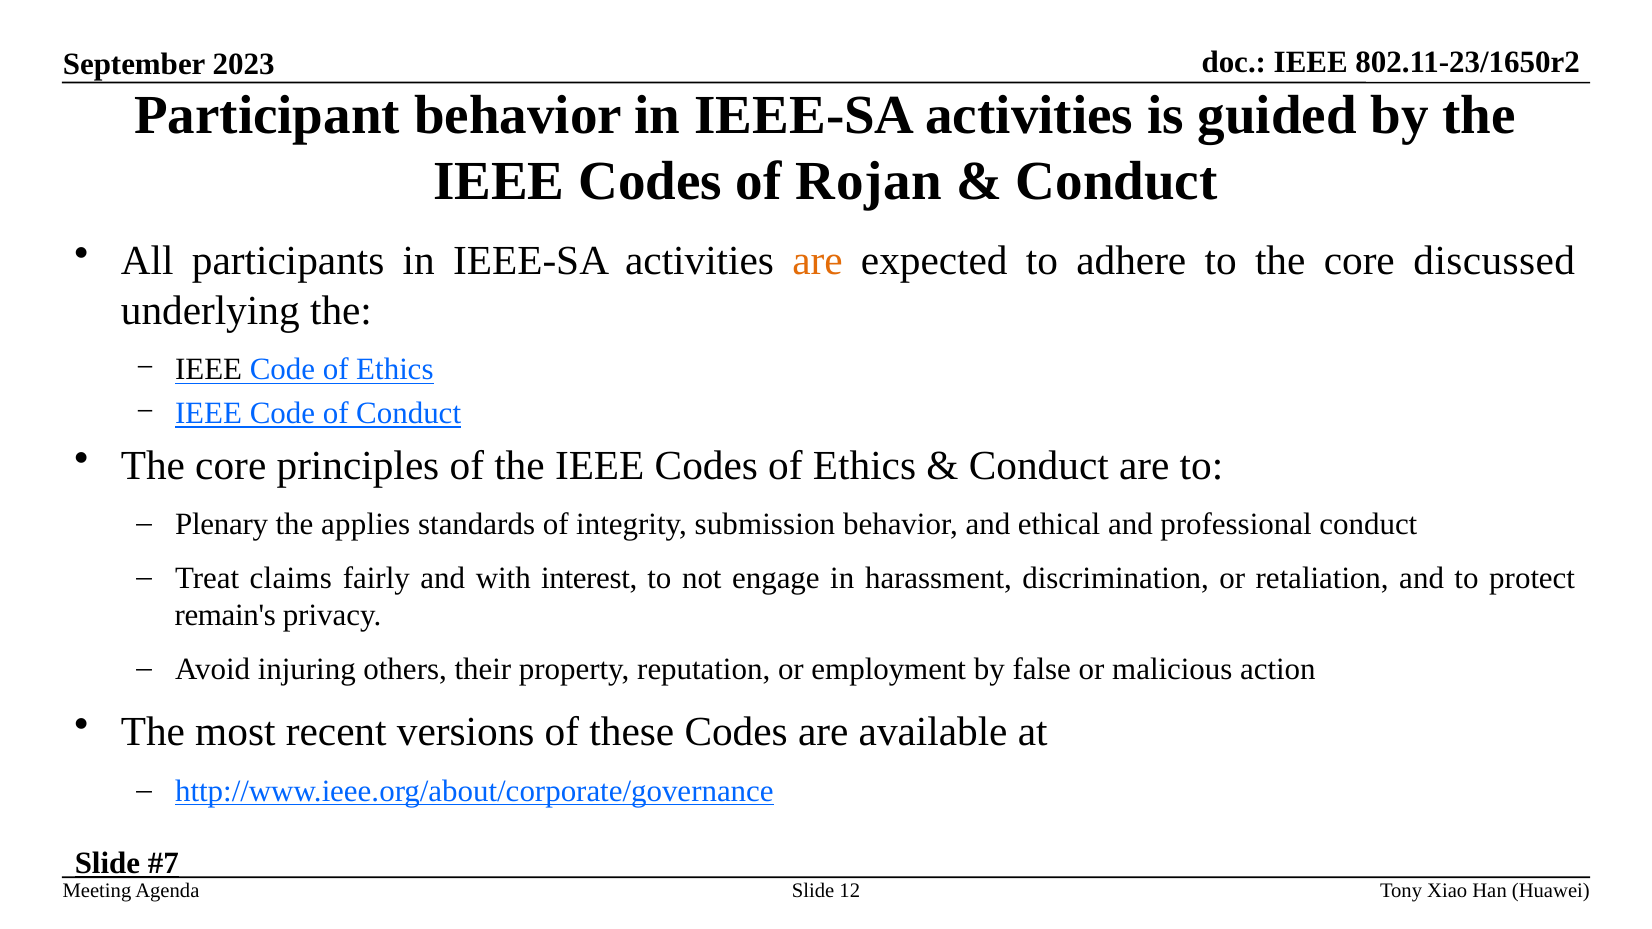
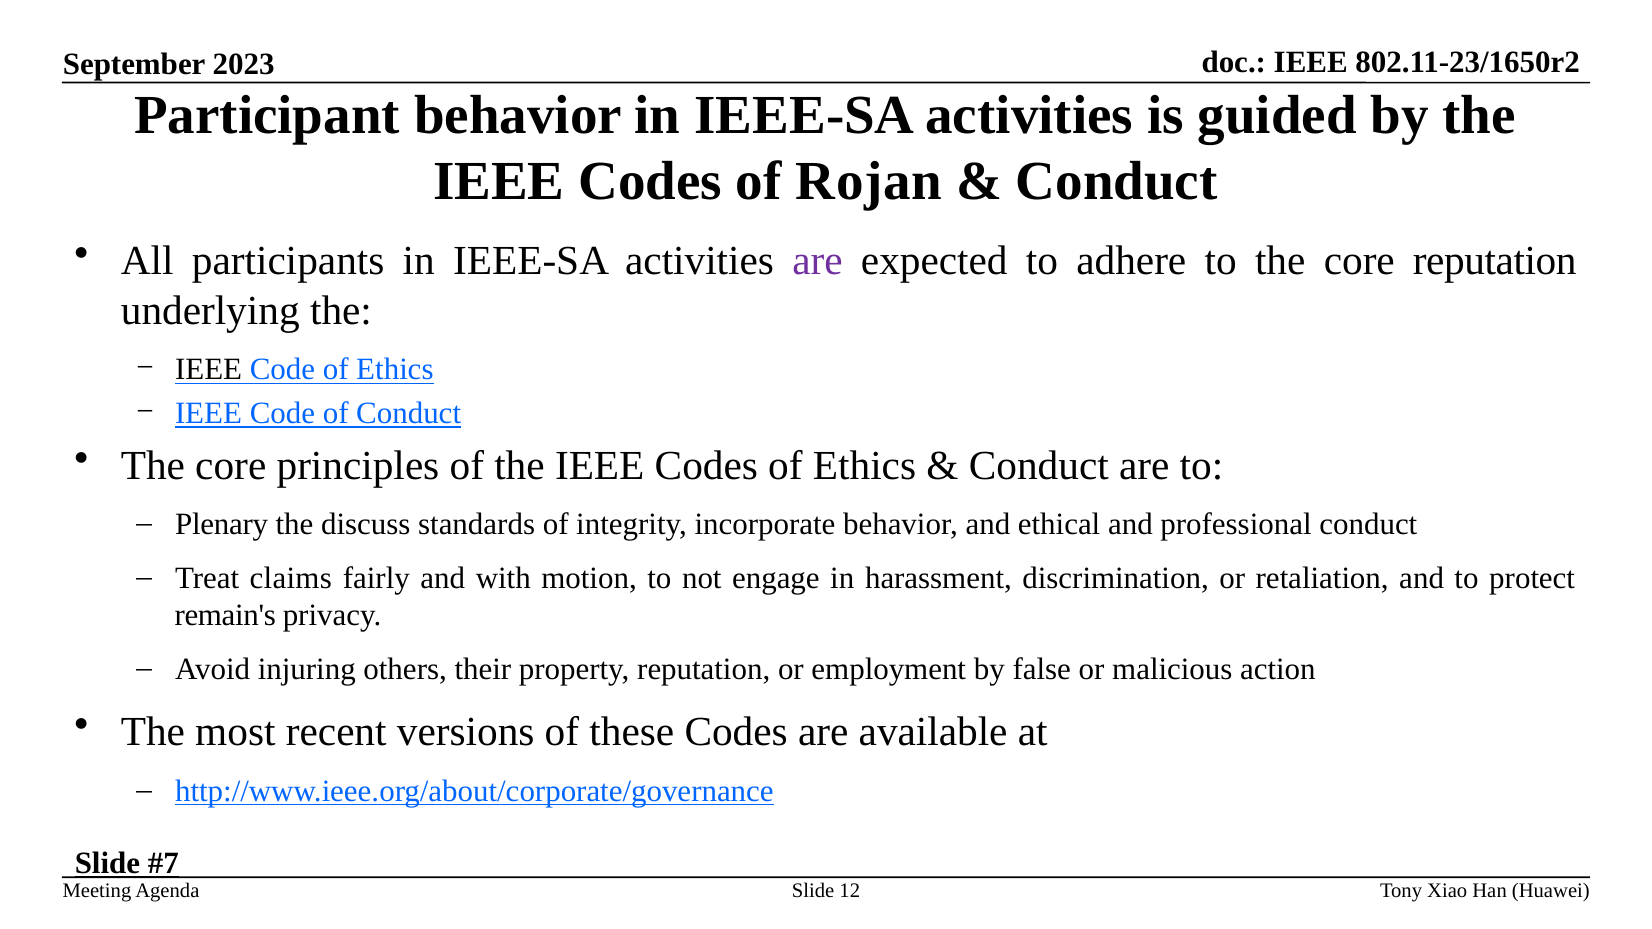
are colour: orange -> purple (817, 261)
core discussed: discussed -> reputation (1495, 261)
applies: applies -> discuss (366, 525)
submission: submission -> incorporate (765, 525)
interest: interest -> motion (589, 578)
